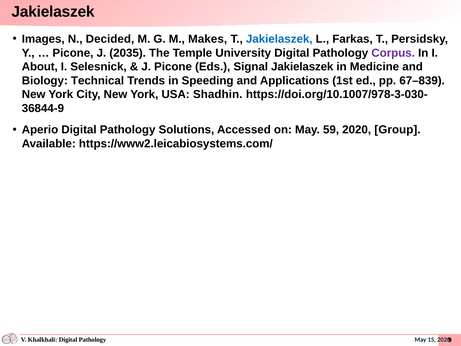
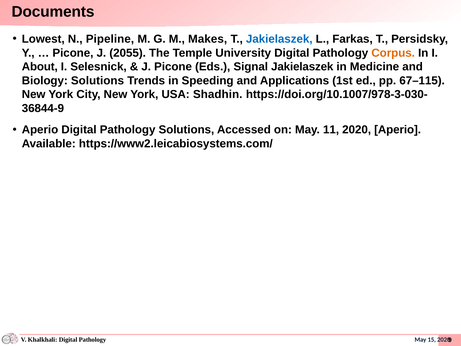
Jakielaszek: Jakielaszek -> Documents (53, 12)
Images: Images -> Lowest (43, 39)
Decided: Decided -> Pipeline (110, 39)
2035: 2035 -> 2055 (128, 53)
Corpus colour: purple -> orange (393, 53)
Biology Technical: Technical -> Solutions (97, 81)
67–839: 67–839 -> 67–115 (422, 81)
59: 59 -> 11 (331, 130)
2020 Group: Group -> Aperio (398, 130)
